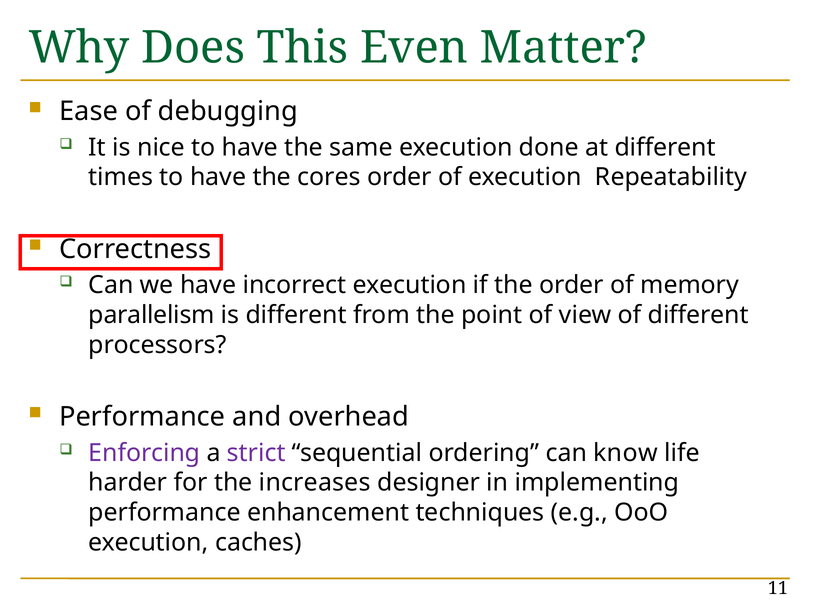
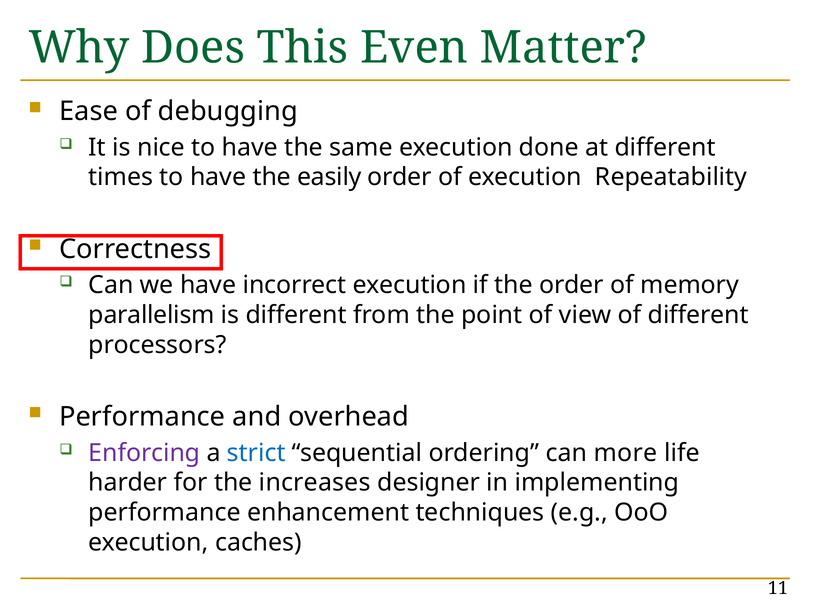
cores: cores -> easily (329, 177)
strict colour: purple -> blue (256, 453)
know: know -> more (626, 453)
